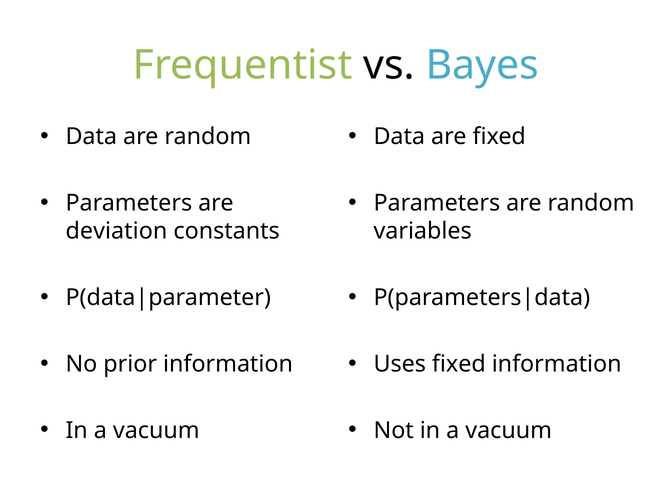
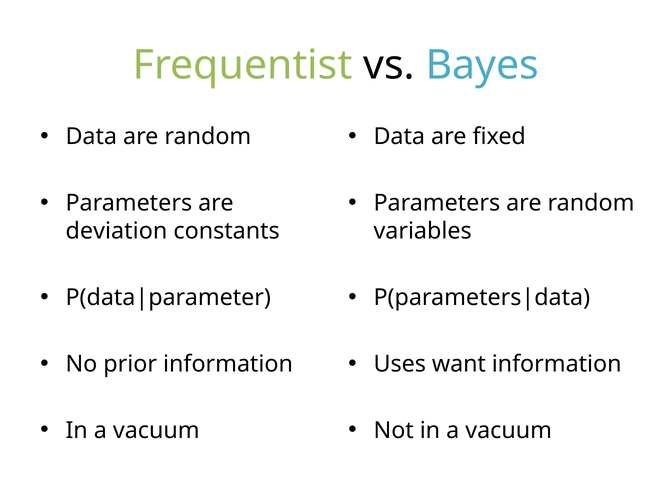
Uses fixed: fixed -> want (459, 364)
